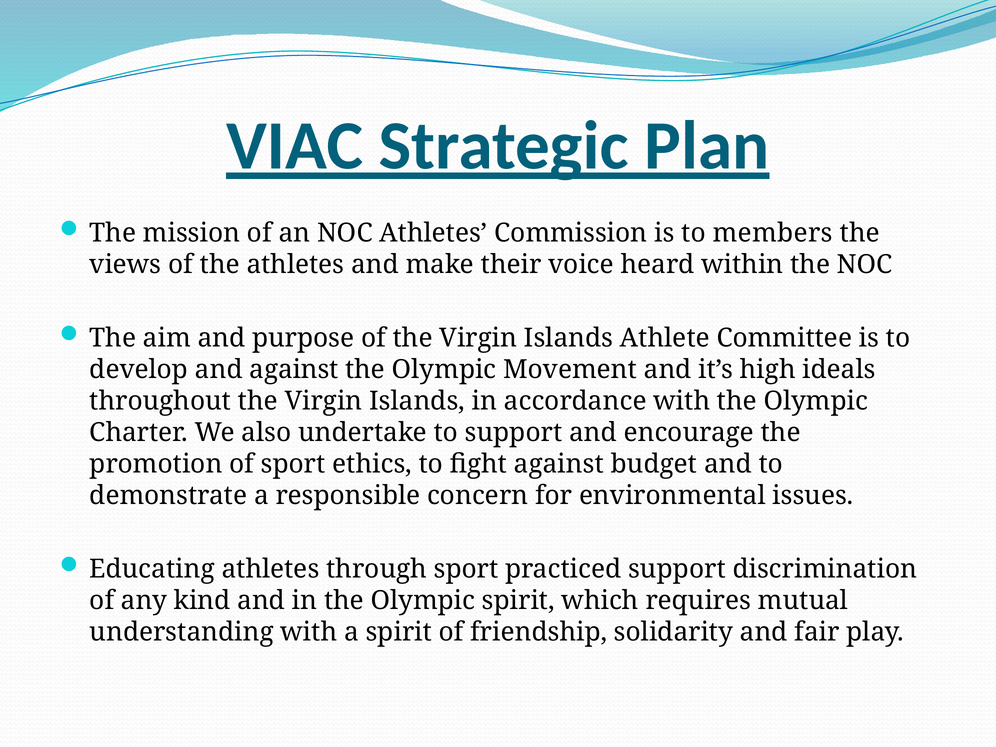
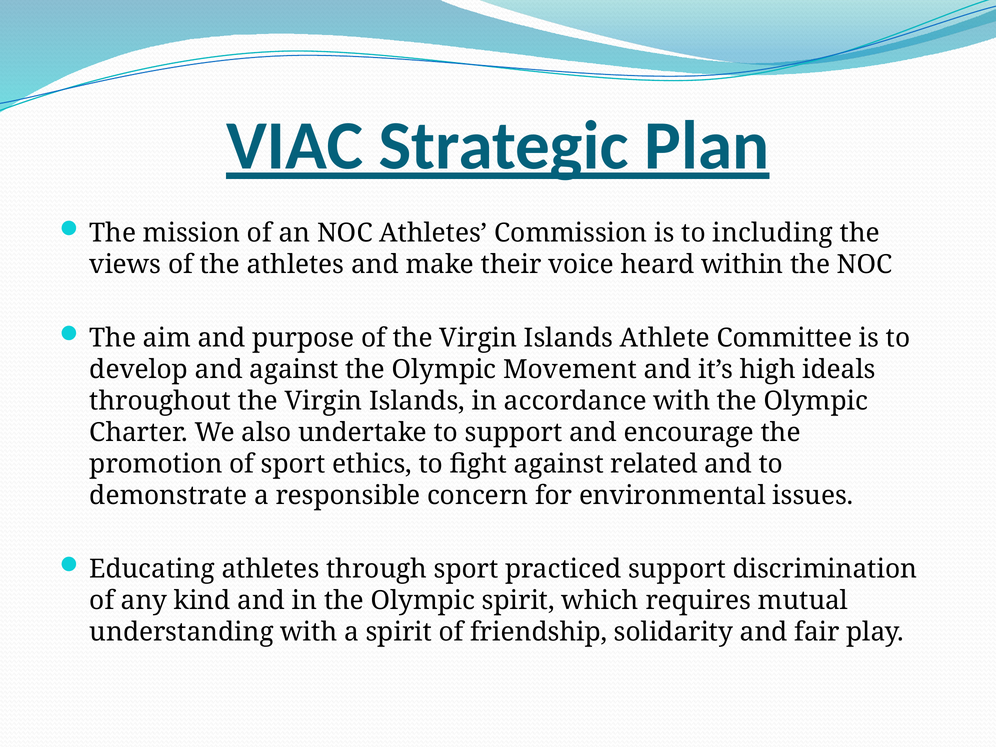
members: members -> including (773, 233)
budget: budget -> related (654, 464)
